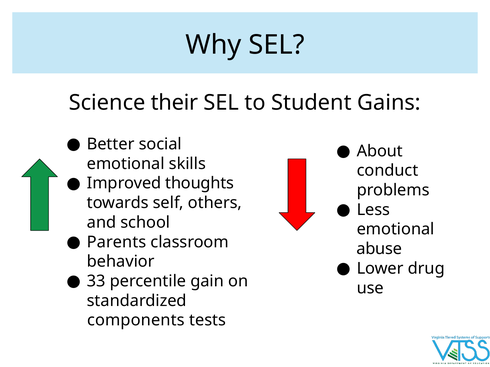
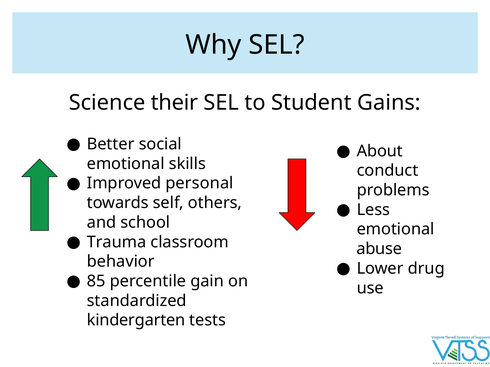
thoughts: thoughts -> personal (199, 184)
Parents: Parents -> Trauma (117, 242)
33: 33 -> 85 (96, 282)
components: components -> kindergarten (136, 321)
